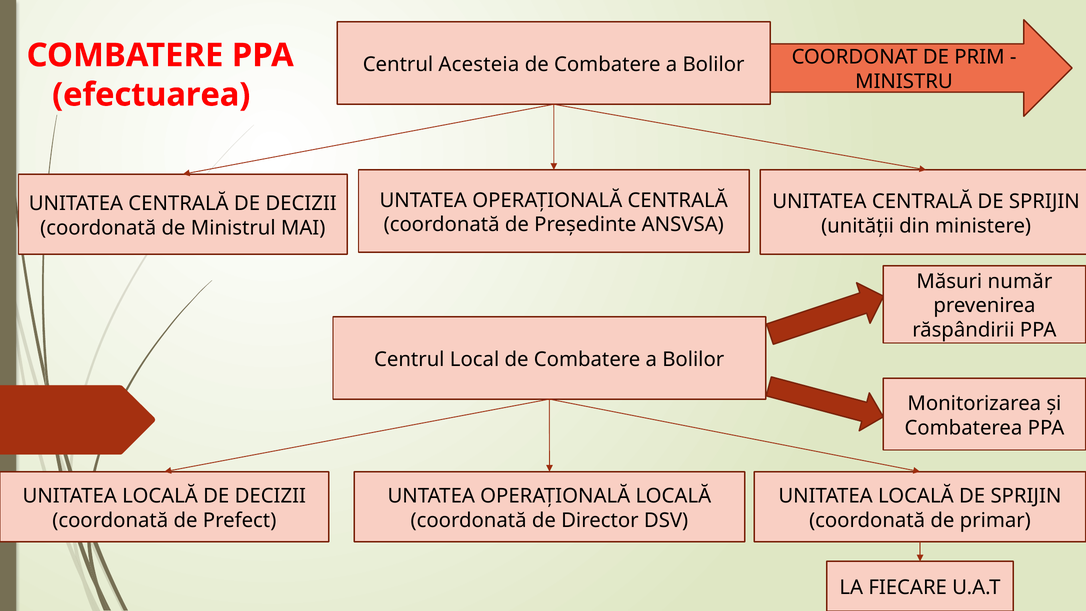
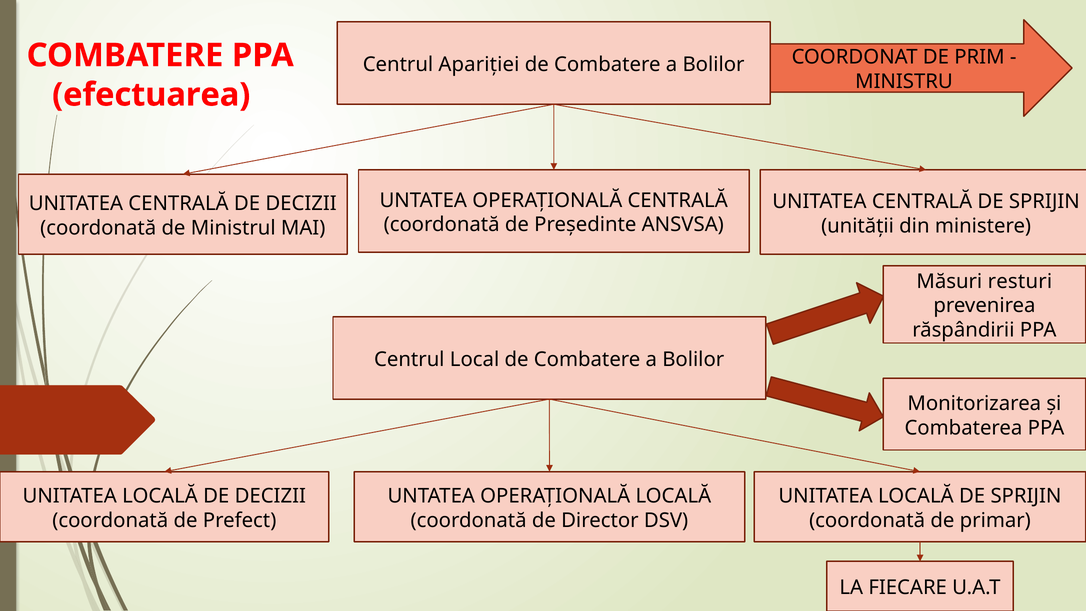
Acesteia: Acesteia -> Apariției (479, 64)
număr: număr -> resturi (1020, 281)
